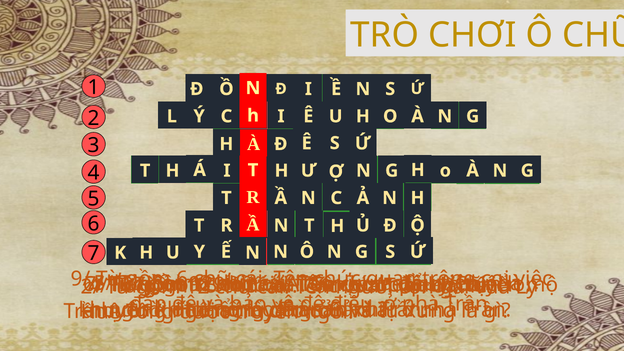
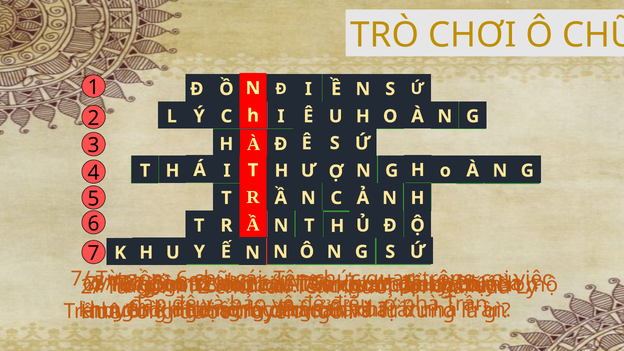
9/: 9/ -> 7/ (81, 279)
